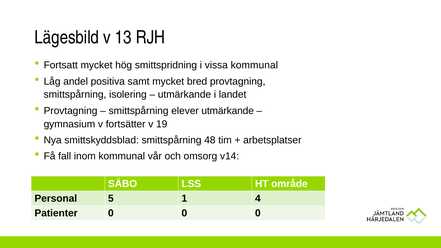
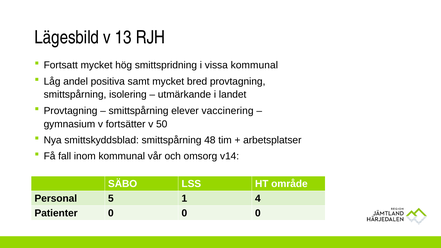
elever utmärkande: utmärkande -> vaccinering (228, 111)
19: 19 -> 50 (162, 124)
